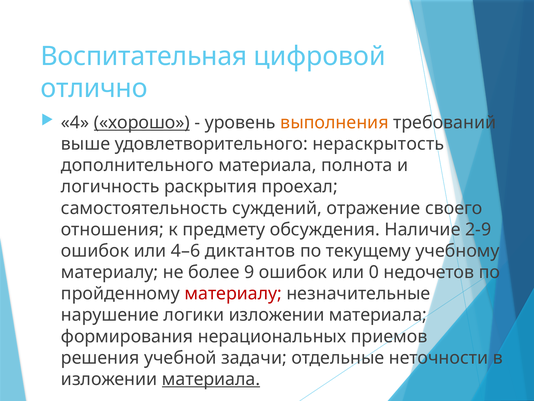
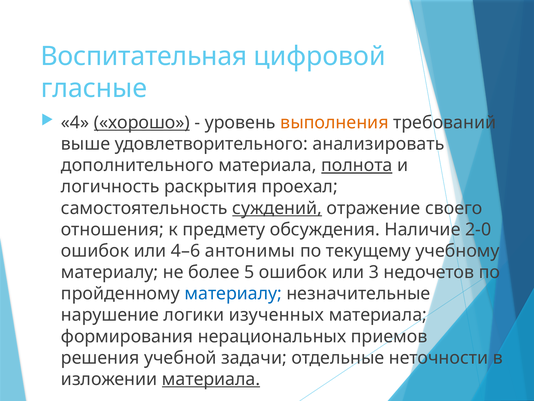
отлично: отлично -> гласные (94, 88)
нераскрытость: нераскрытость -> анализировать (378, 144)
полнота underline: none -> present (357, 165)
суждений underline: none -> present (277, 208)
2-9: 2-9 -> 2-0 (478, 229)
диктантов: диктантов -> антонимы (250, 251)
9: 9 -> 5 (249, 272)
0: 0 -> 3 (374, 272)
материалу colour: red -> blue (233, 293)
логики изложении: изложении -> изученных (276, 315)
